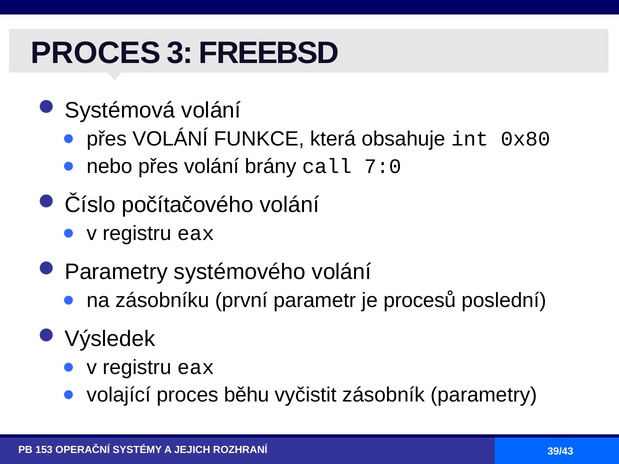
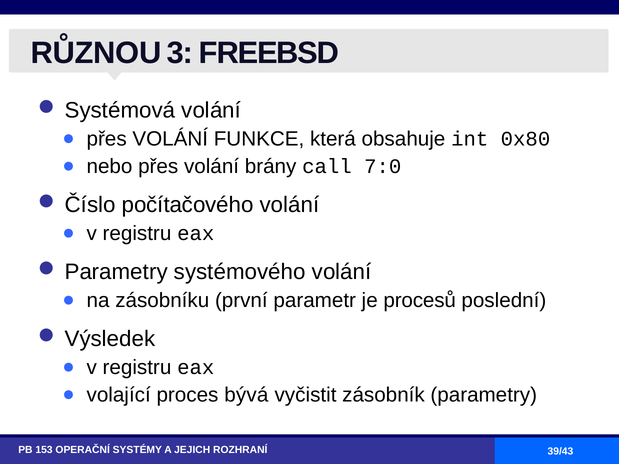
PROCES: PROCES -> RŮZNOU (96, 53)
běhu: běhu -> bývá (246, 395)
